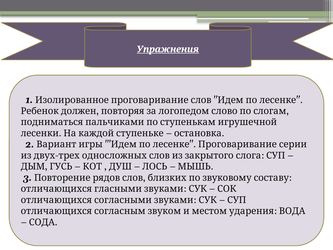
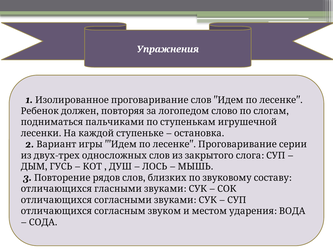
Упражнения underline: present -> none (168, 49)
